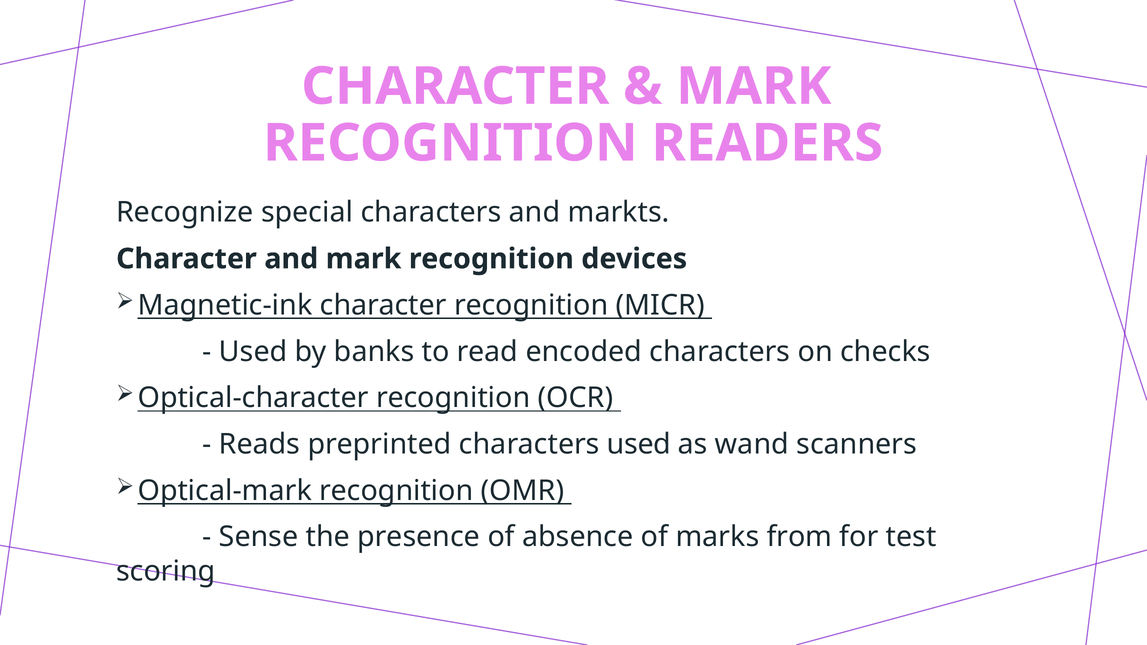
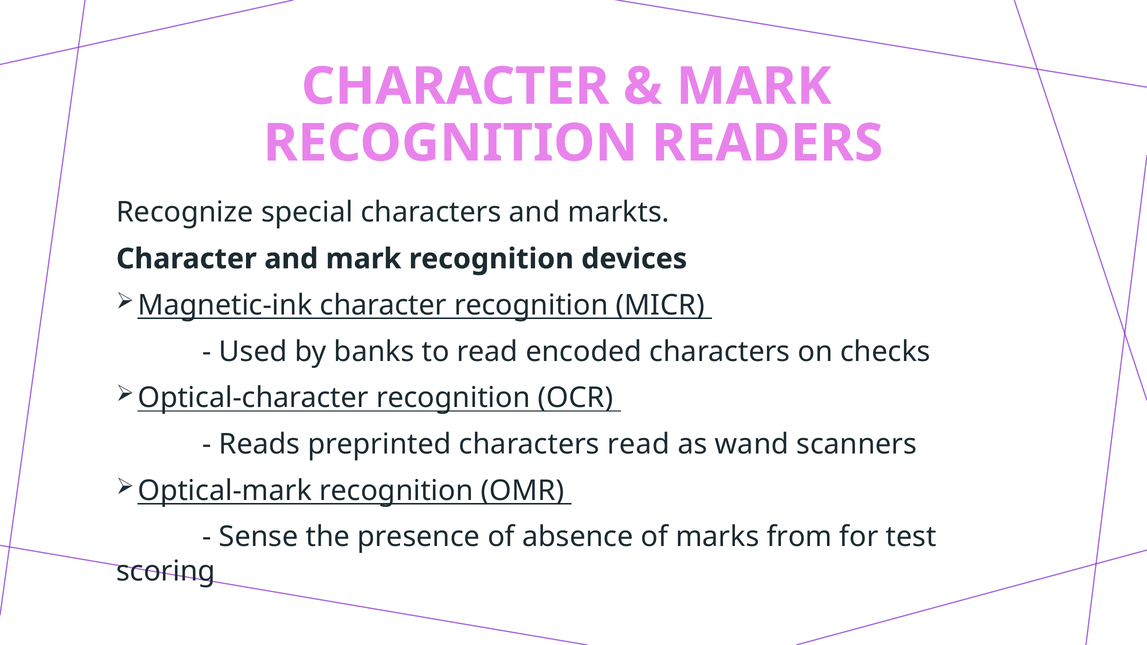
characters used: used -> read (639, 444)
